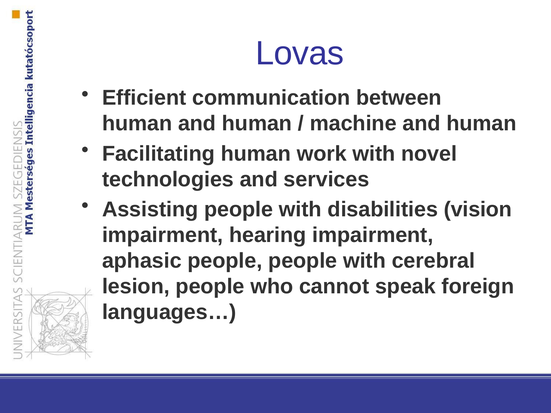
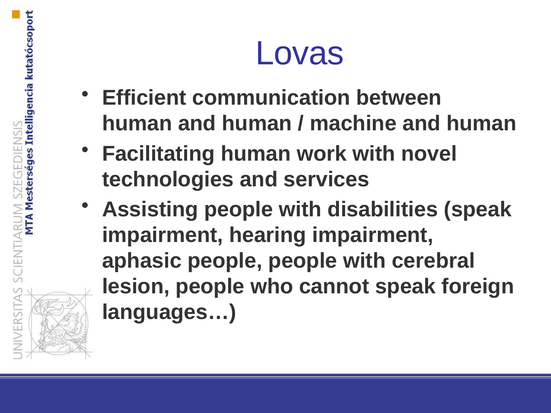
disabilities vision: vision -> speak (478, 209)
